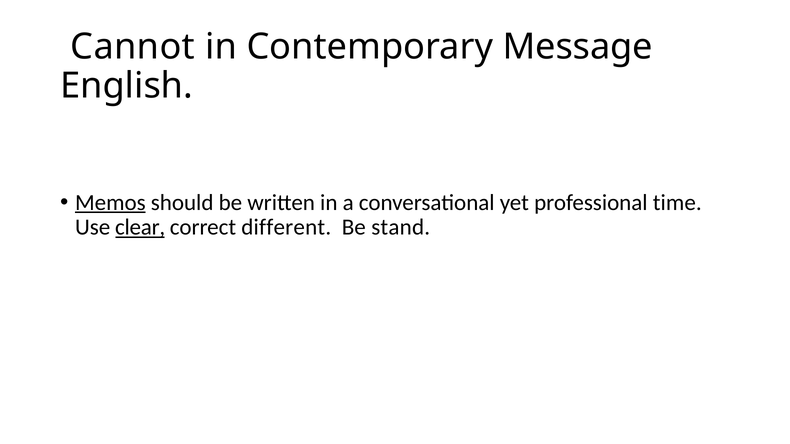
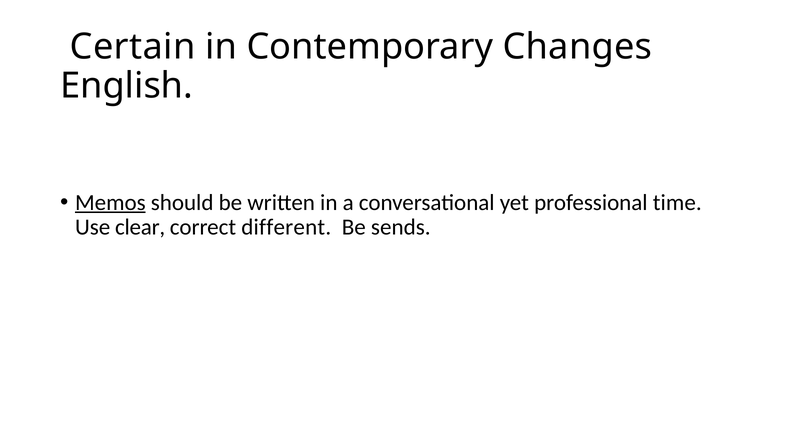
Cannot: Cannot -> Certain (133, 47)
Message: Message -> Changes (577, 47)
clear underline: present -> none (140, 227)
stand: stand -> sends (401, 227)
